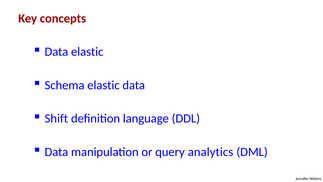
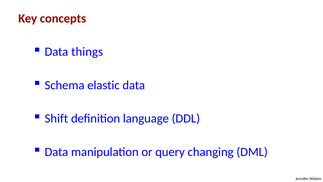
Data elastic: elastic -> things (87, 52)
analytics: analytics -> changing (211, 152)
